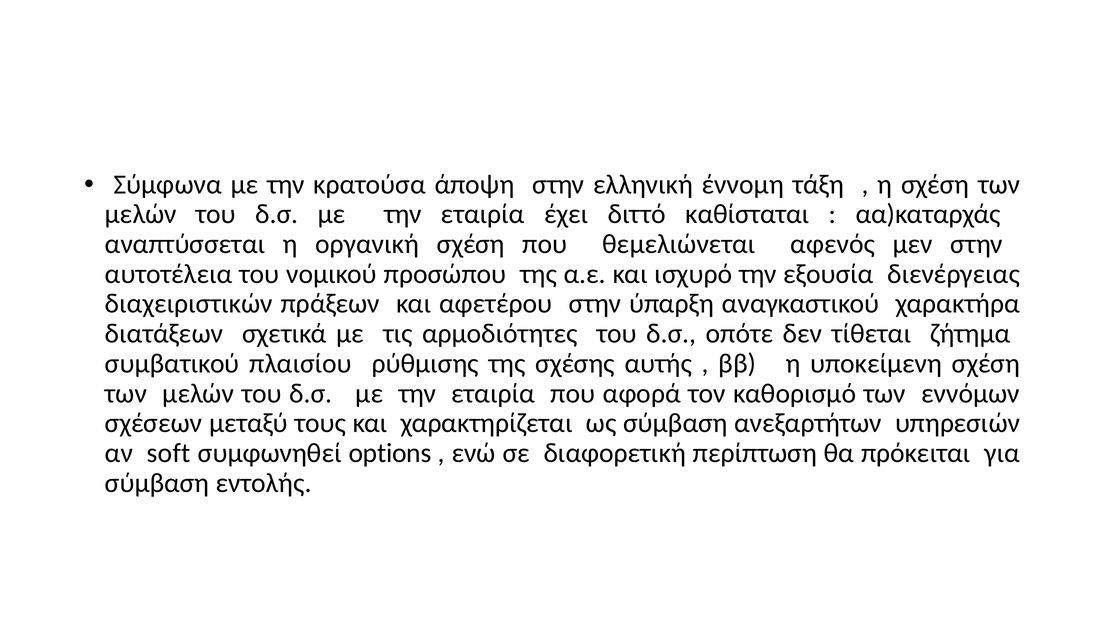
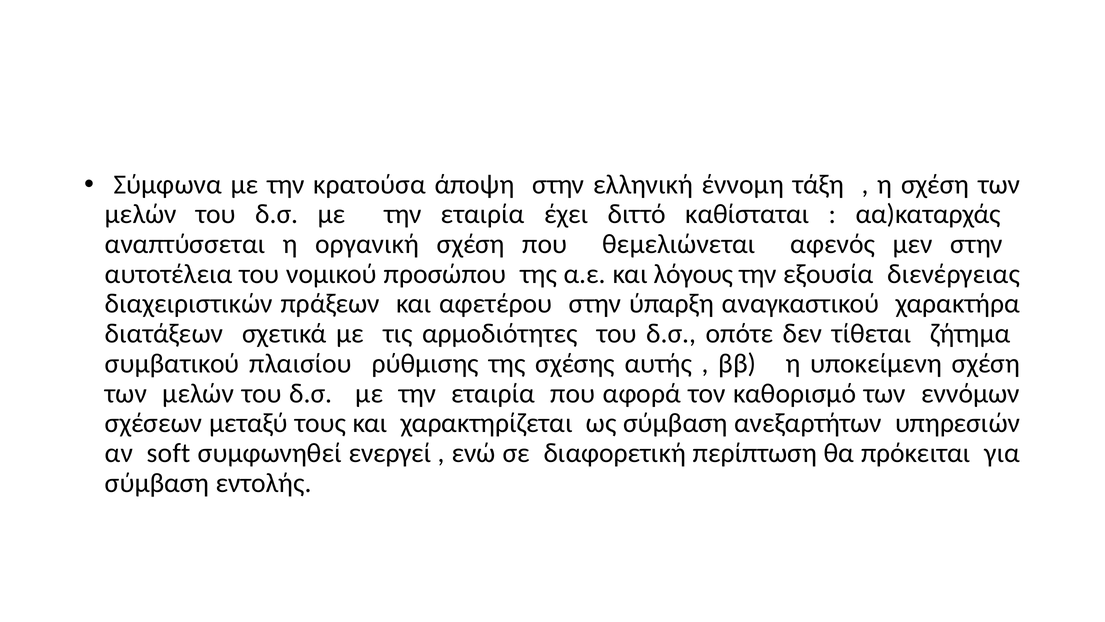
ισχυρό: ισχυρό -> λόγους (694, 274)
options: options -> ενεργεί (390, 453)
